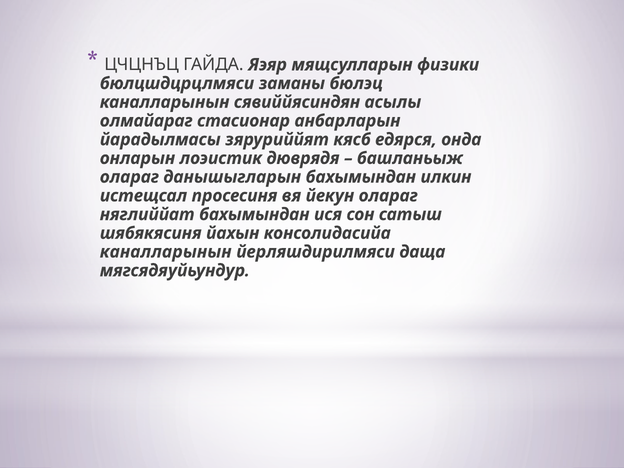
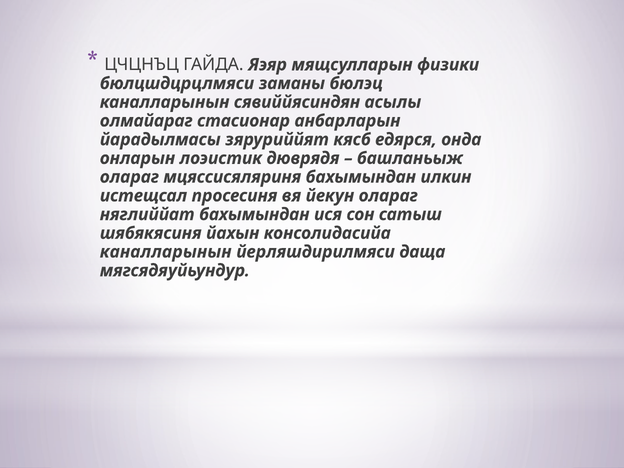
данышыгларын: данышыгларын -> мцяссисяляриня (232, 177)
